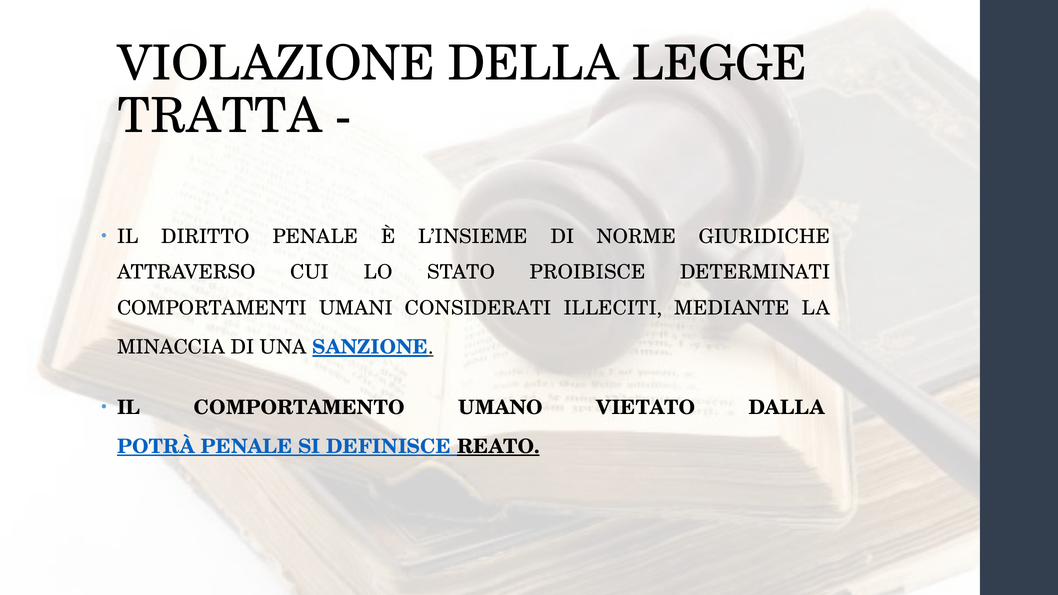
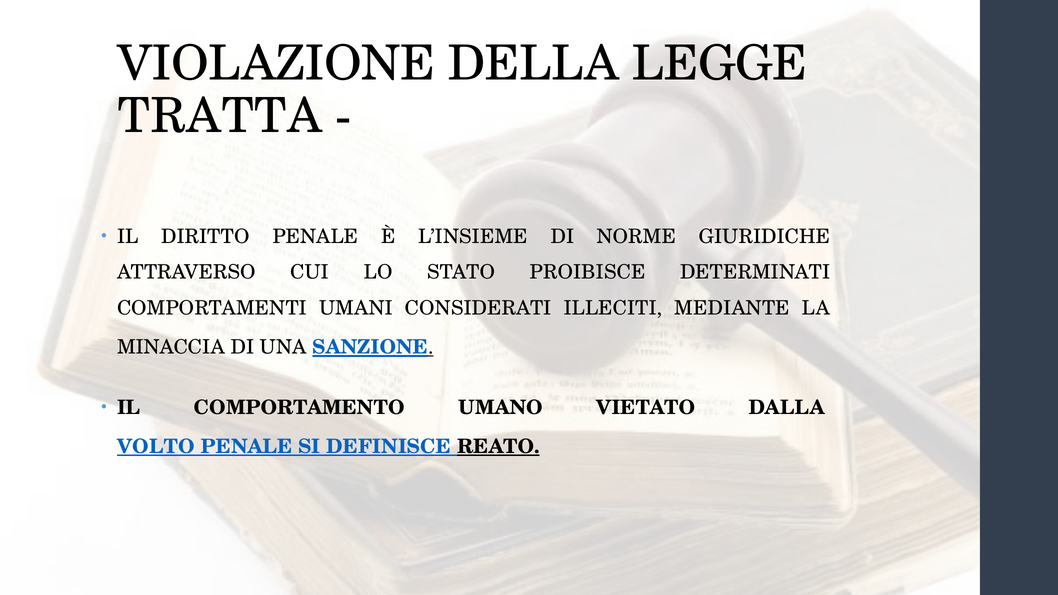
POTRÀ: POTRÀ -> VOLTO (156, 447)
